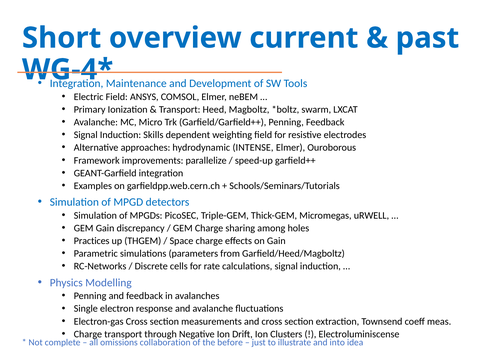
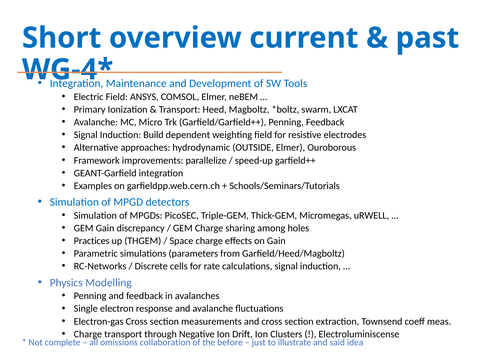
Skills: Skills -> Build (153, 135)
INTENSE: INTENSE -> OUTSIDE (253, 148)
into: into -> said (337, 342)
